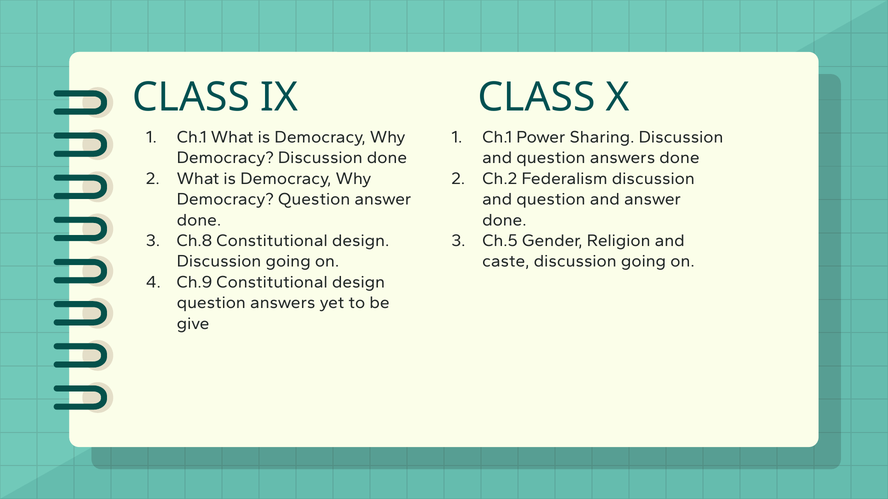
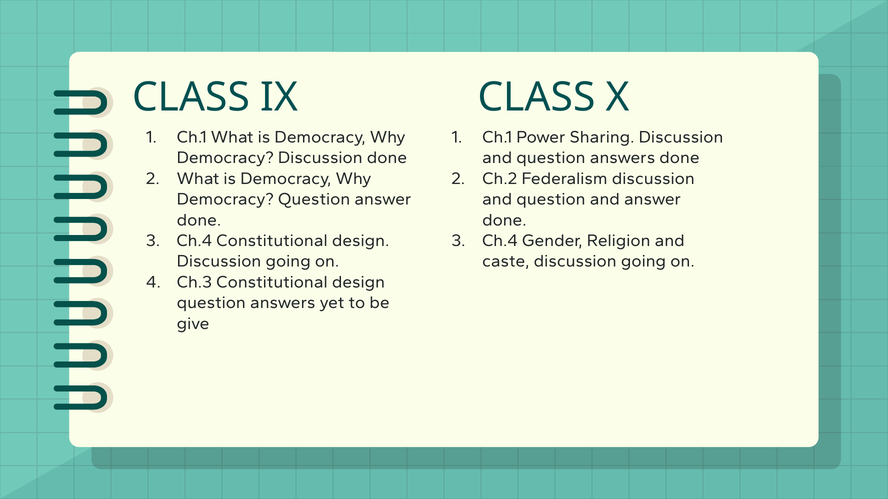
Ch.8: Ch.8 -> Ch.4 (194, 241)
Ch.5: Ch.5 -> Ch.4 (500, 241)
Ch.9: Ch.9 -> Ch.3 (194, 282)
